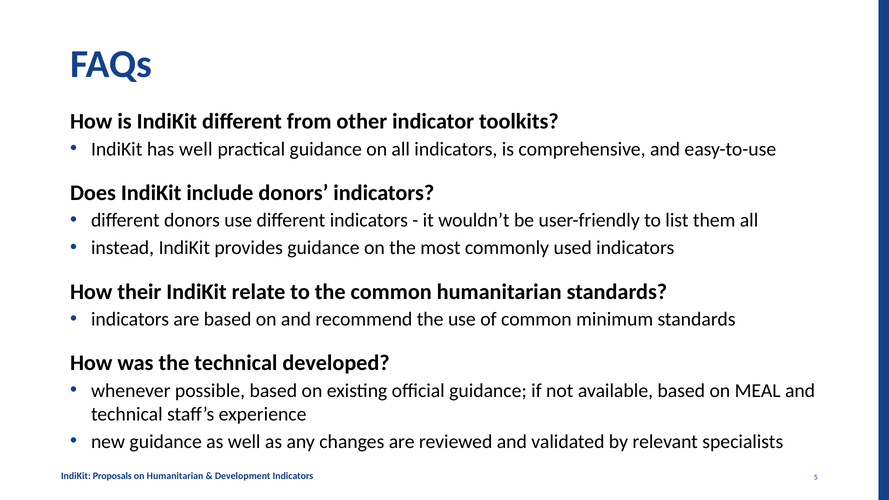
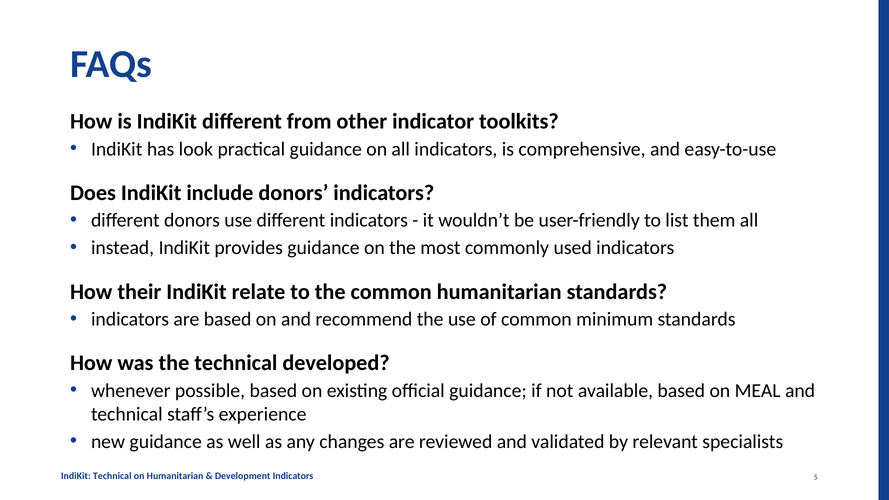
has well: well -> look (196, 149)
IndiKit Proposals: Proposals -> Technical (112, 476)
